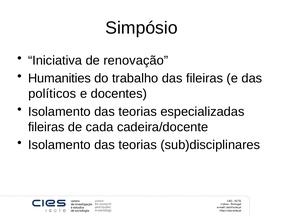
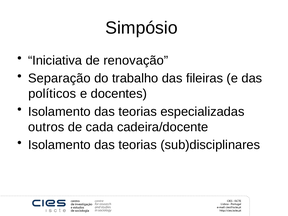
Humanities: Humanities -> Separação (59, 78)
fileiras: fileiras -> outros (46, 127)
